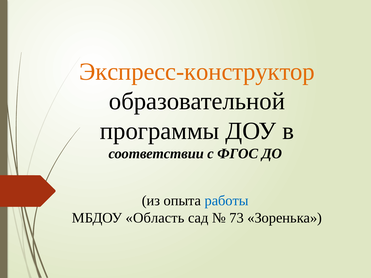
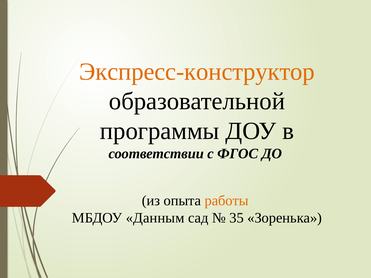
работы colour: blue -> orange (227, 201)
Область: Область -> Данным (155, 218)
73: 73 -> 35 (237, 218)
